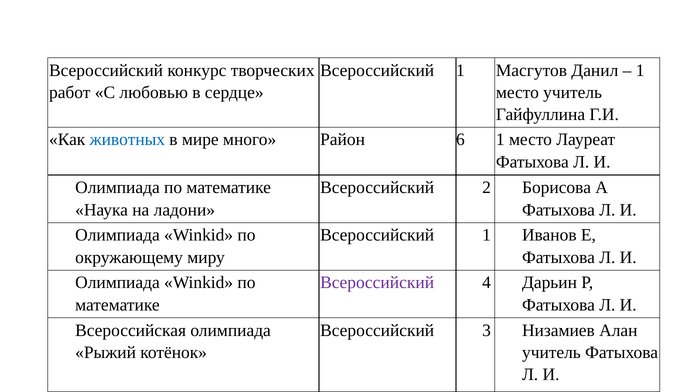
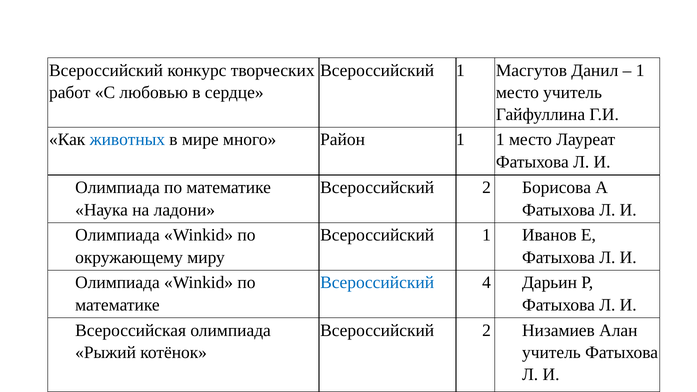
Район 6: 6 -> 1 (460, 140)
Всероссийский colour: purple -> blue (377, 283)
3: 3 -> 2 (487, 330)
